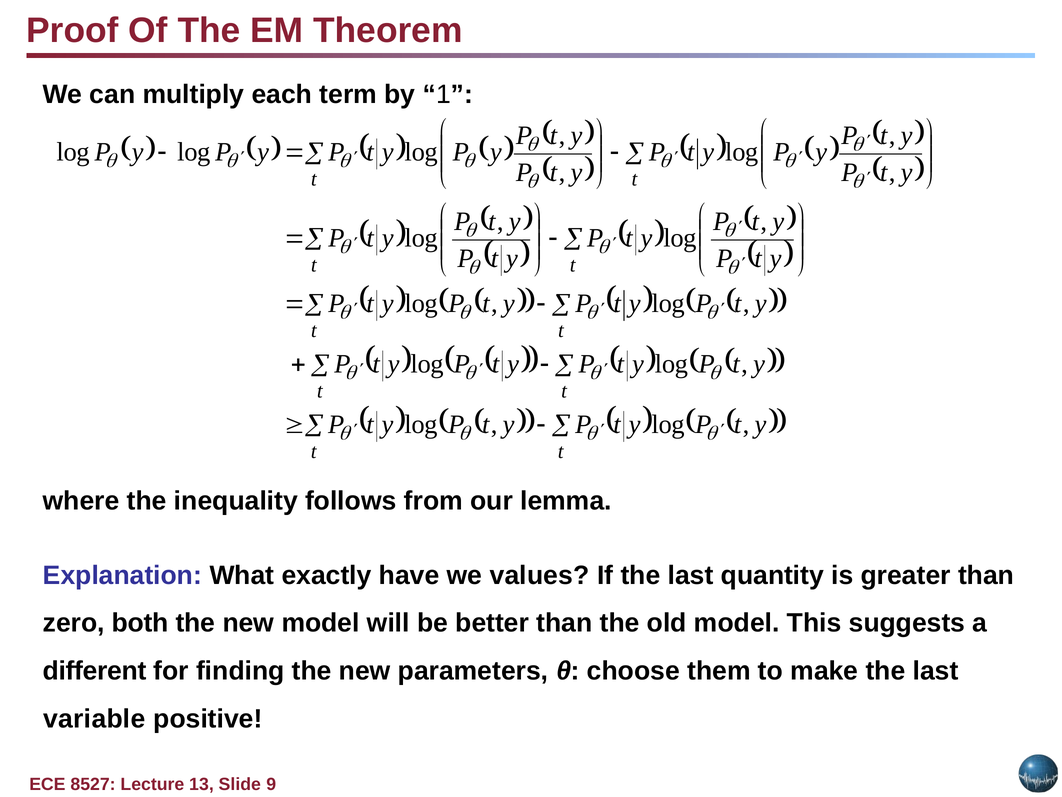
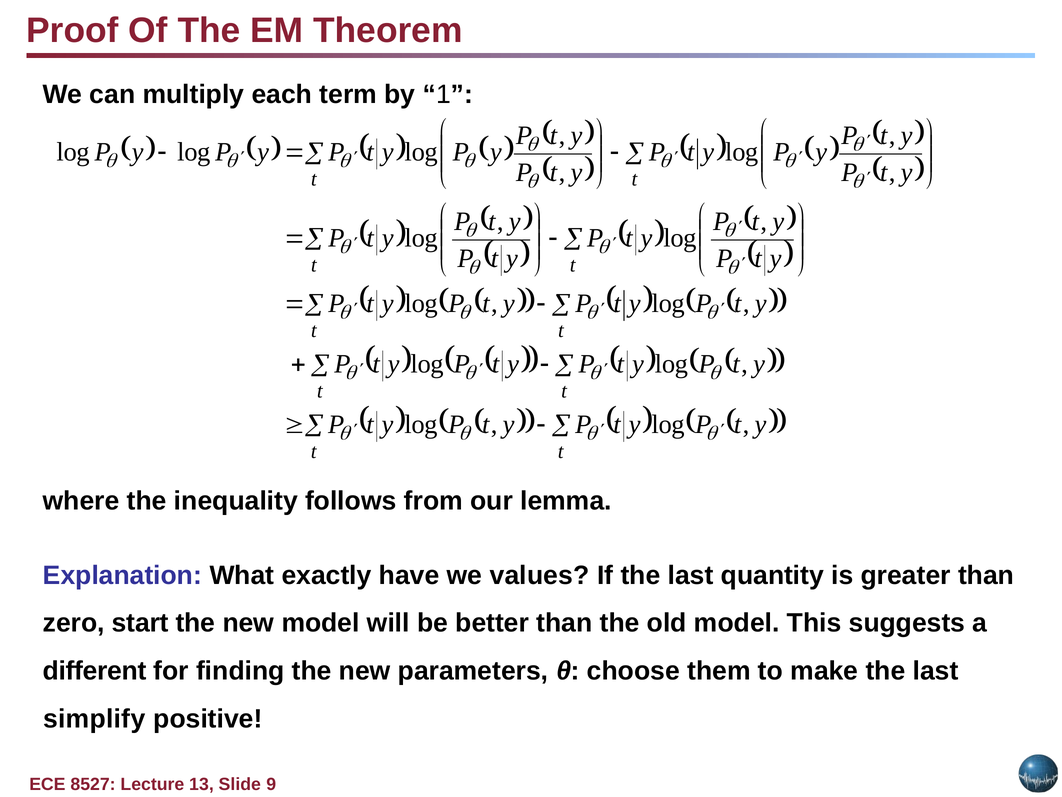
both: both -> start (140, 623)
variable: variable -> simplify (94, 718)
